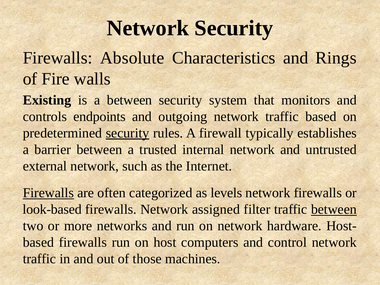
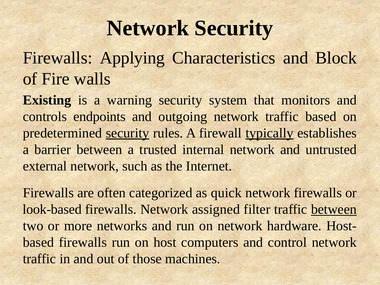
Absolute: Absolute -> Applying (132, 58)
Rings: Rings -> Block (336, 58)
a between: between -> warning (129, 100)
typically underline: none -> present (270, 133)
Firewalls underline: present -> none (48, 193)
levels: levels -> quick (226, 193)
